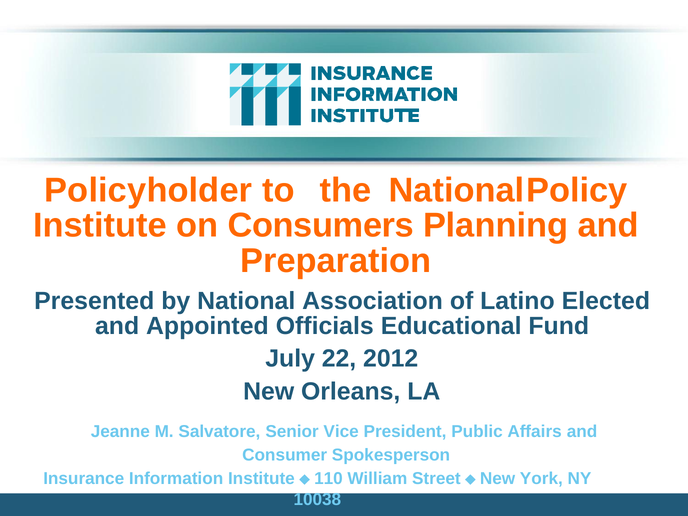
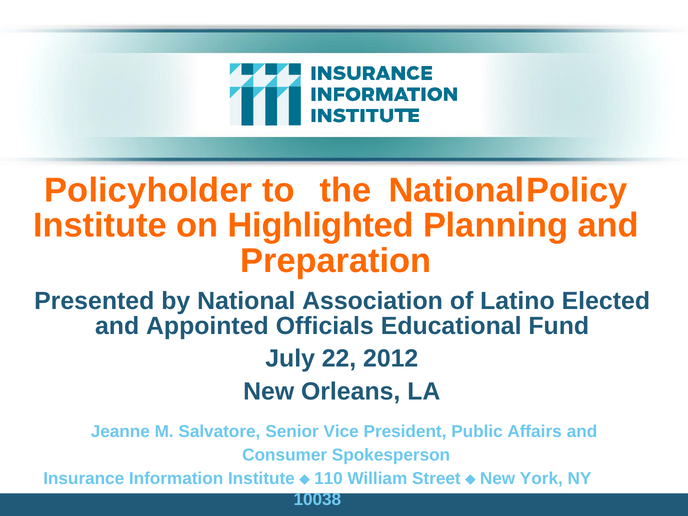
Consumers: Consumers -> Highlighted (321, 226)
